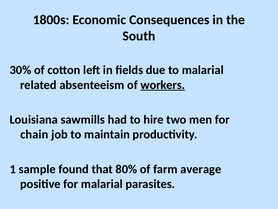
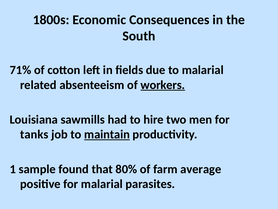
30%: 30% -> 71% (20, 70)
chain: chain -> tanks (34, 134)
maintain underline: none -> present (107, 134)
